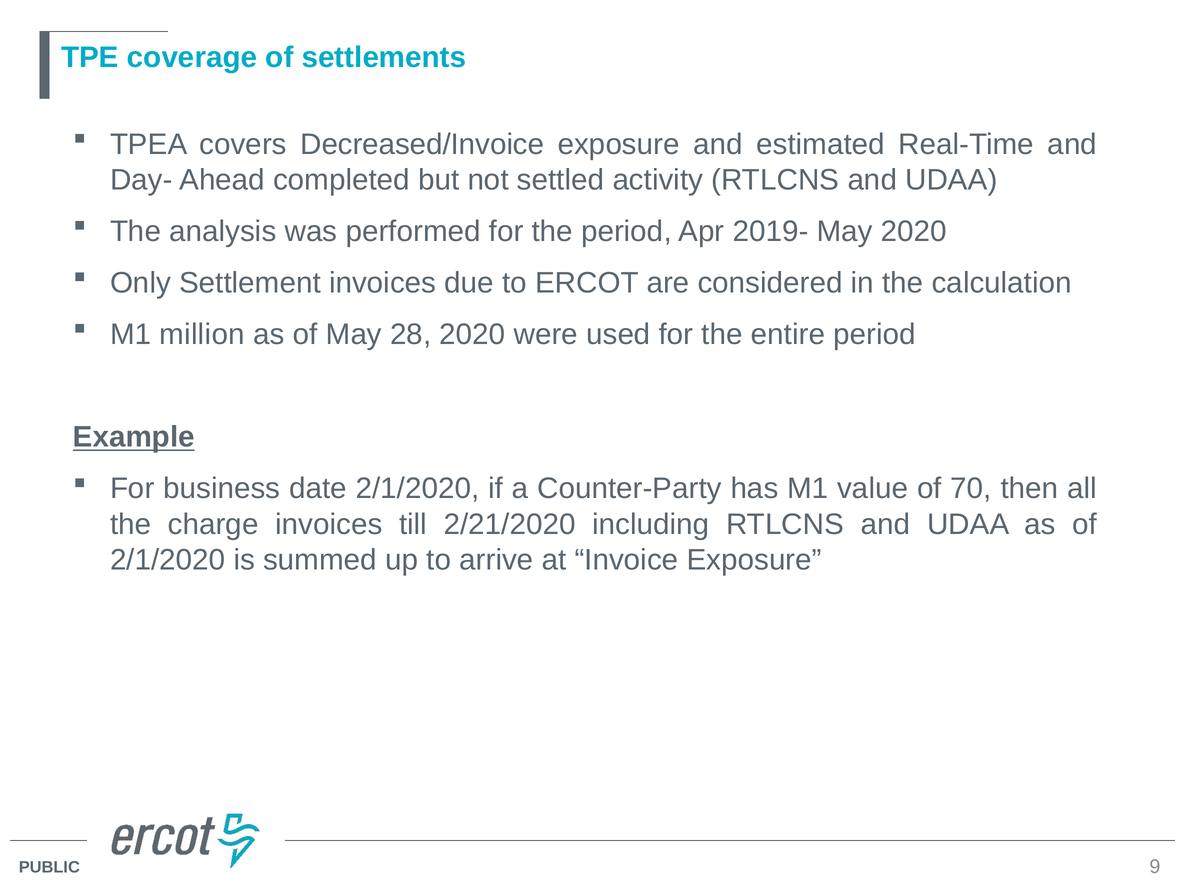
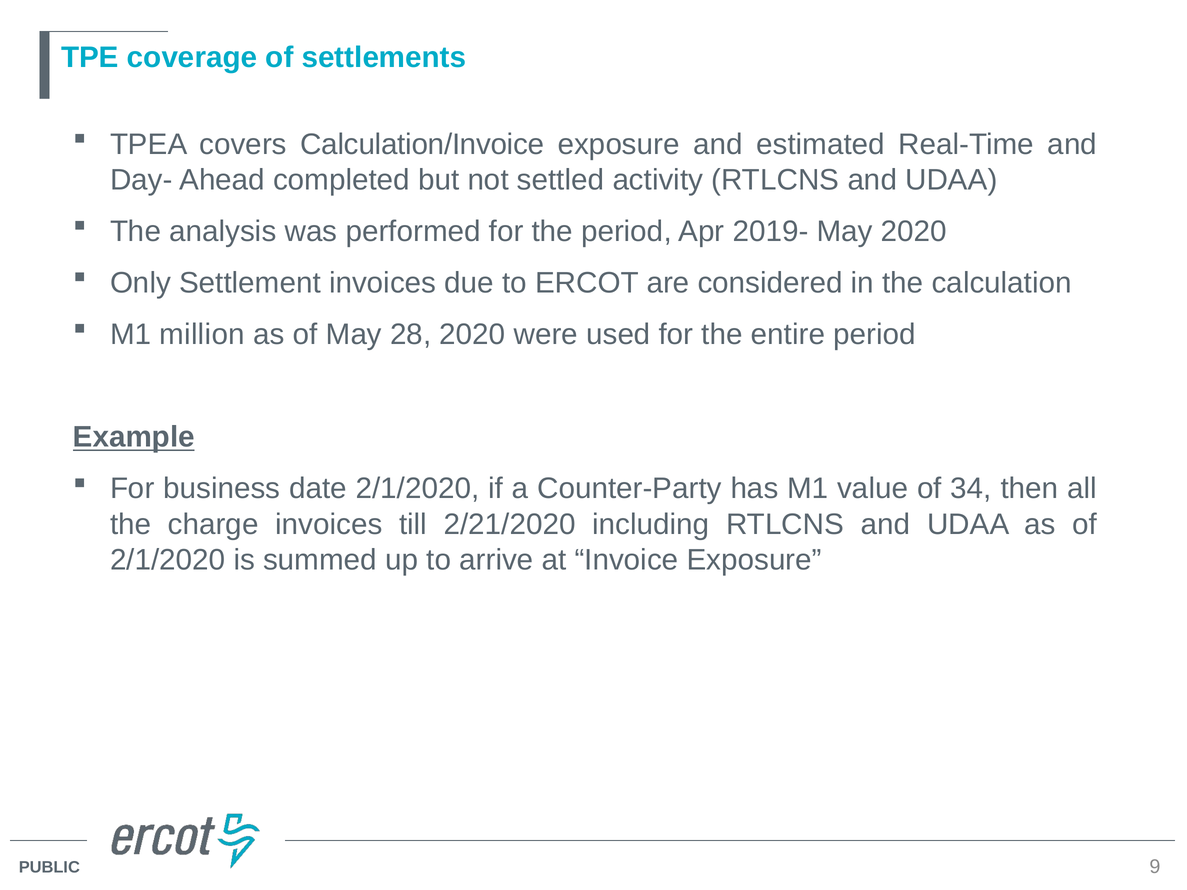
Decreased/Invoice: Decreased/Invoice -> Calculation/Invoice (422, 144)
70: 70 -> 34 (971, 489)
